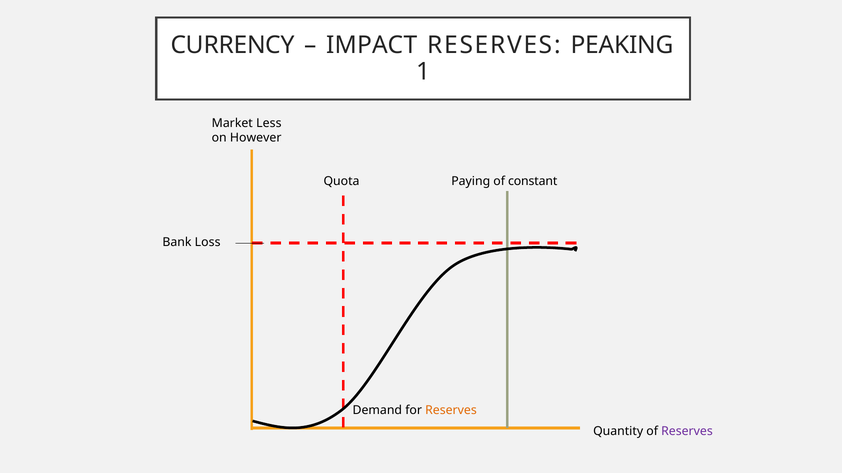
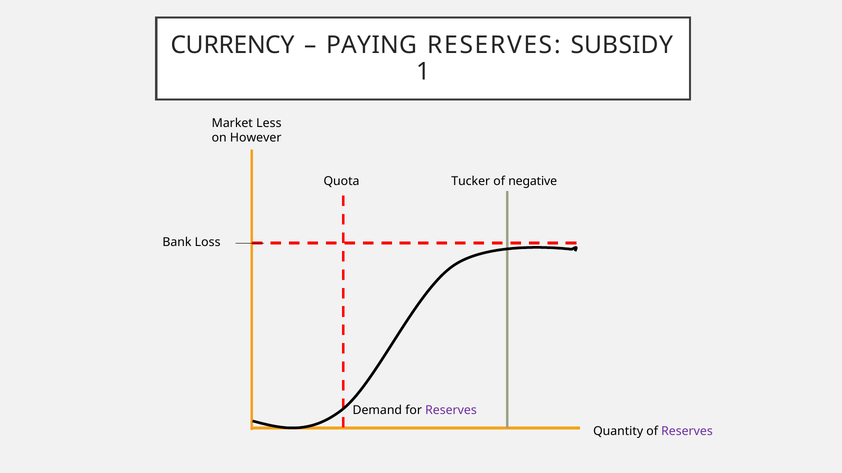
IMPACT: IMPACT -> PAYING (372, 45)
PEAKING: PEAKING -> SUBSIDY (622, 45)
Paying: Paying -> Tucker (471, 181)
constant: constant -> negative (533, 181)
Reserves colour: orange -> purple (451, 411)
